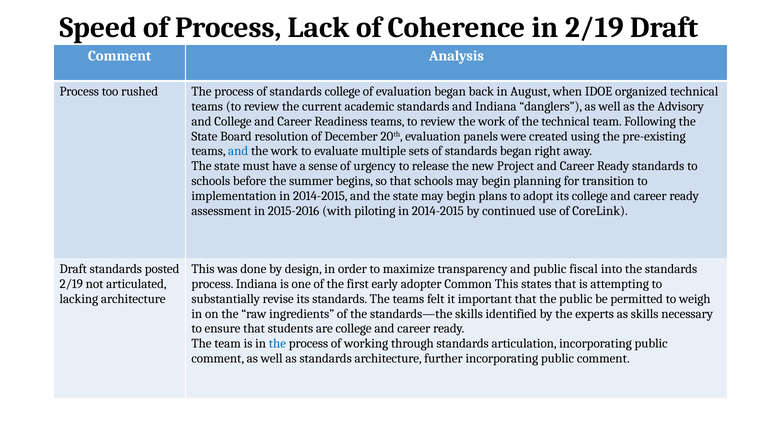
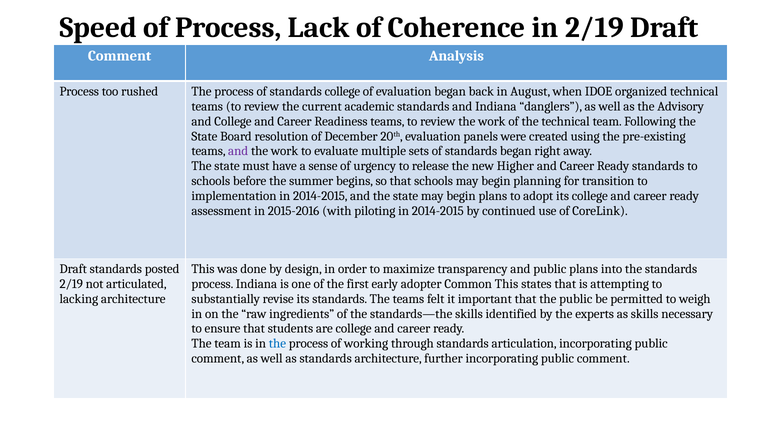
and colour: blue -> purple (238, 151)
Project: Project -> Higher (515, 166)
public fiscal: fiscal -> plans (584, 269)
